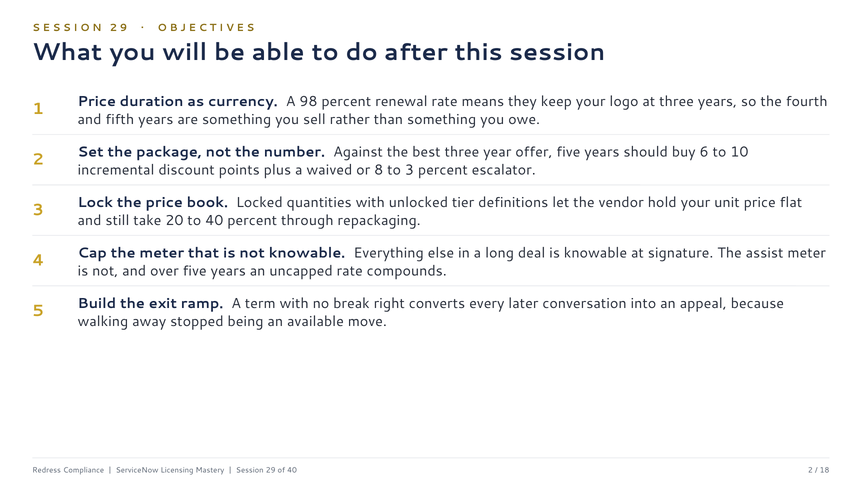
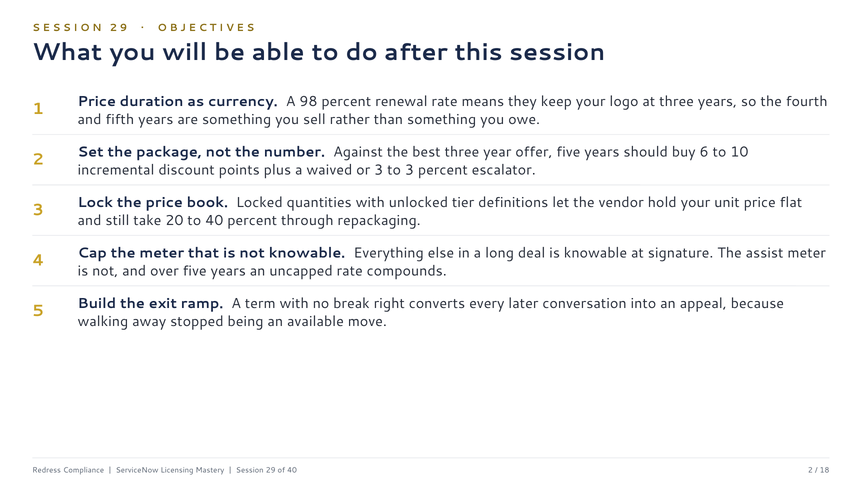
or 8: 8 -> 3 (379, 170)
